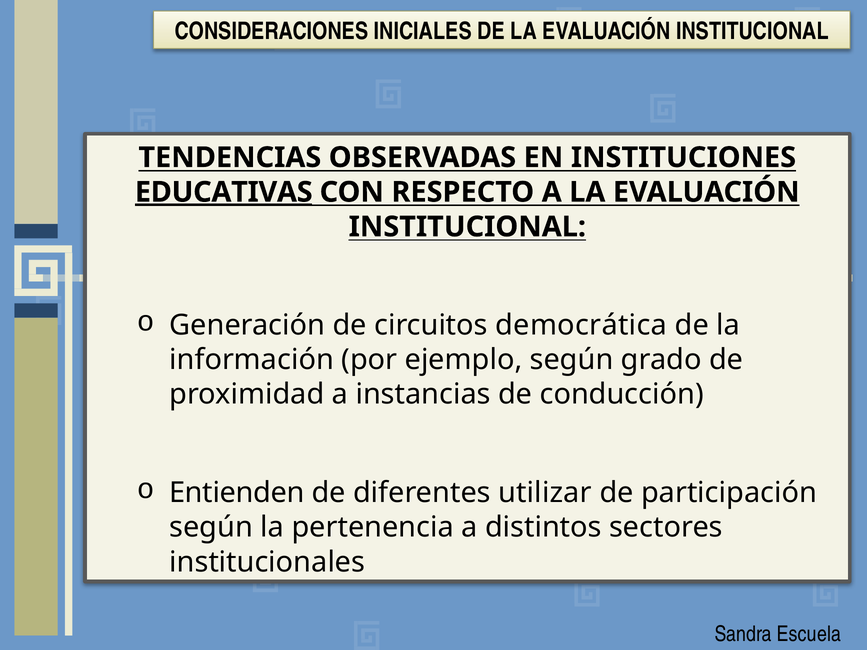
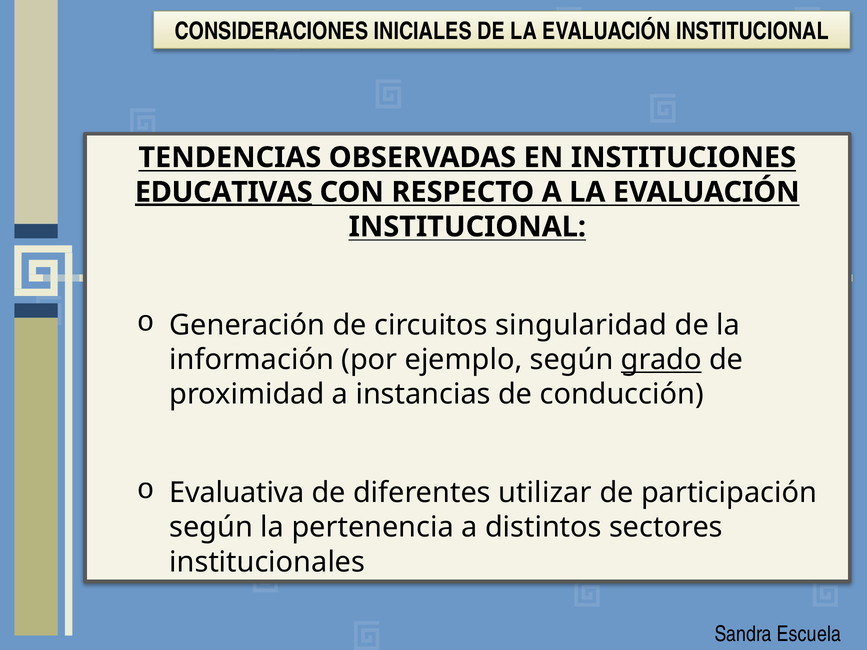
democrática: democrática -> singularidad (581, 325)
grado underline: none -> present (661, 360)
Entienden: Entienden -> Evaluativa (237, 493)
